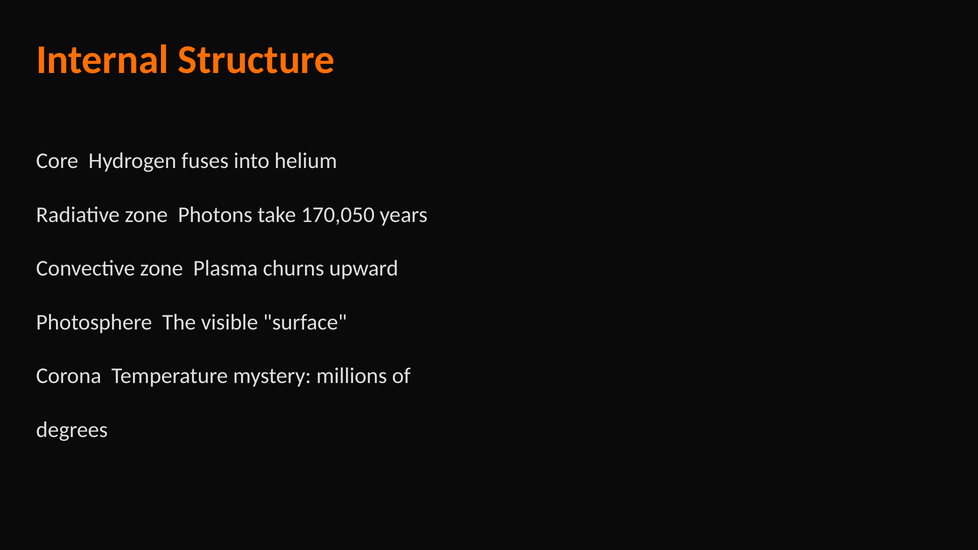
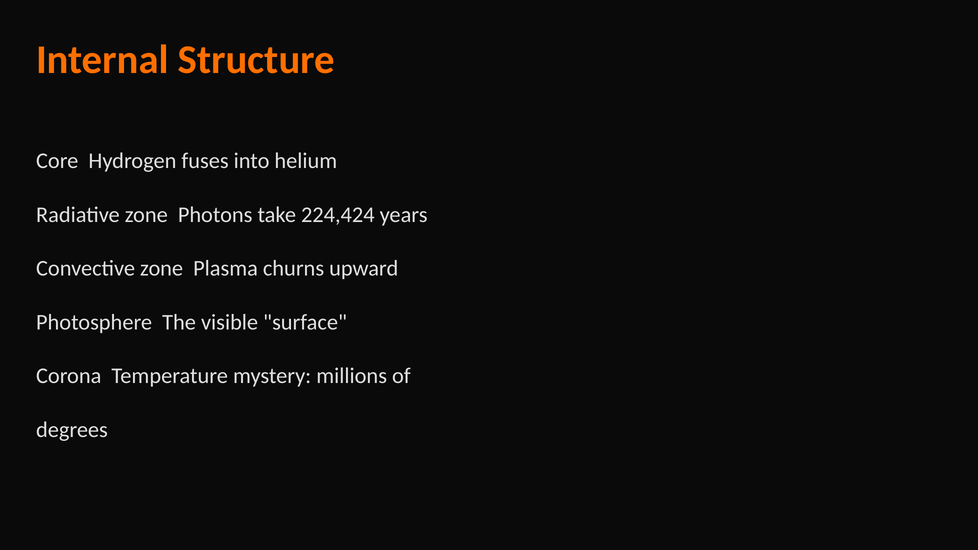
170,050: 170,050 -> 224,424 (338, 215)
